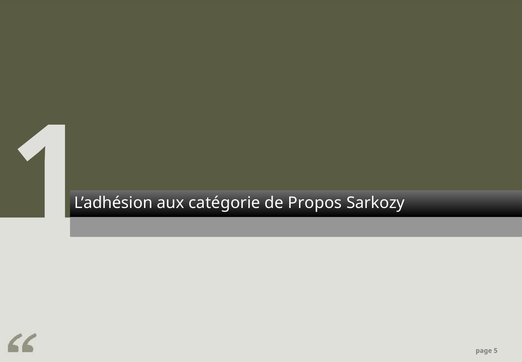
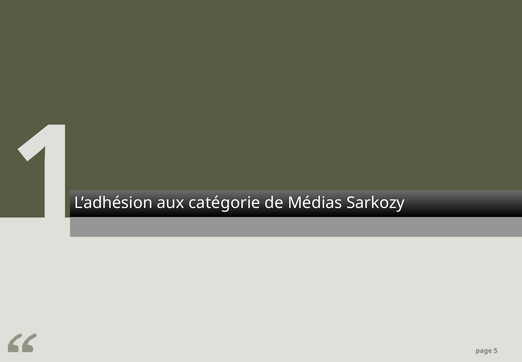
Propos: Propos -> Médias (315, 203)
